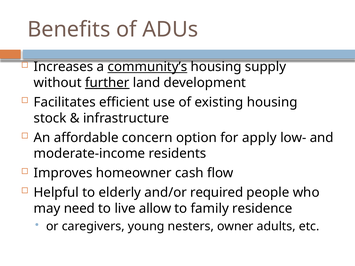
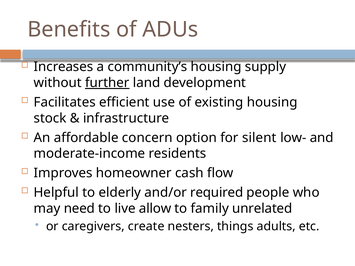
community’s underline: present -> none (147, 67)
apply: apply -> silent (259, 138)
residence: residence -> unrelated (262, 209)
young: young -> create (146, 227)
owner: owner -> things (235, 227)
